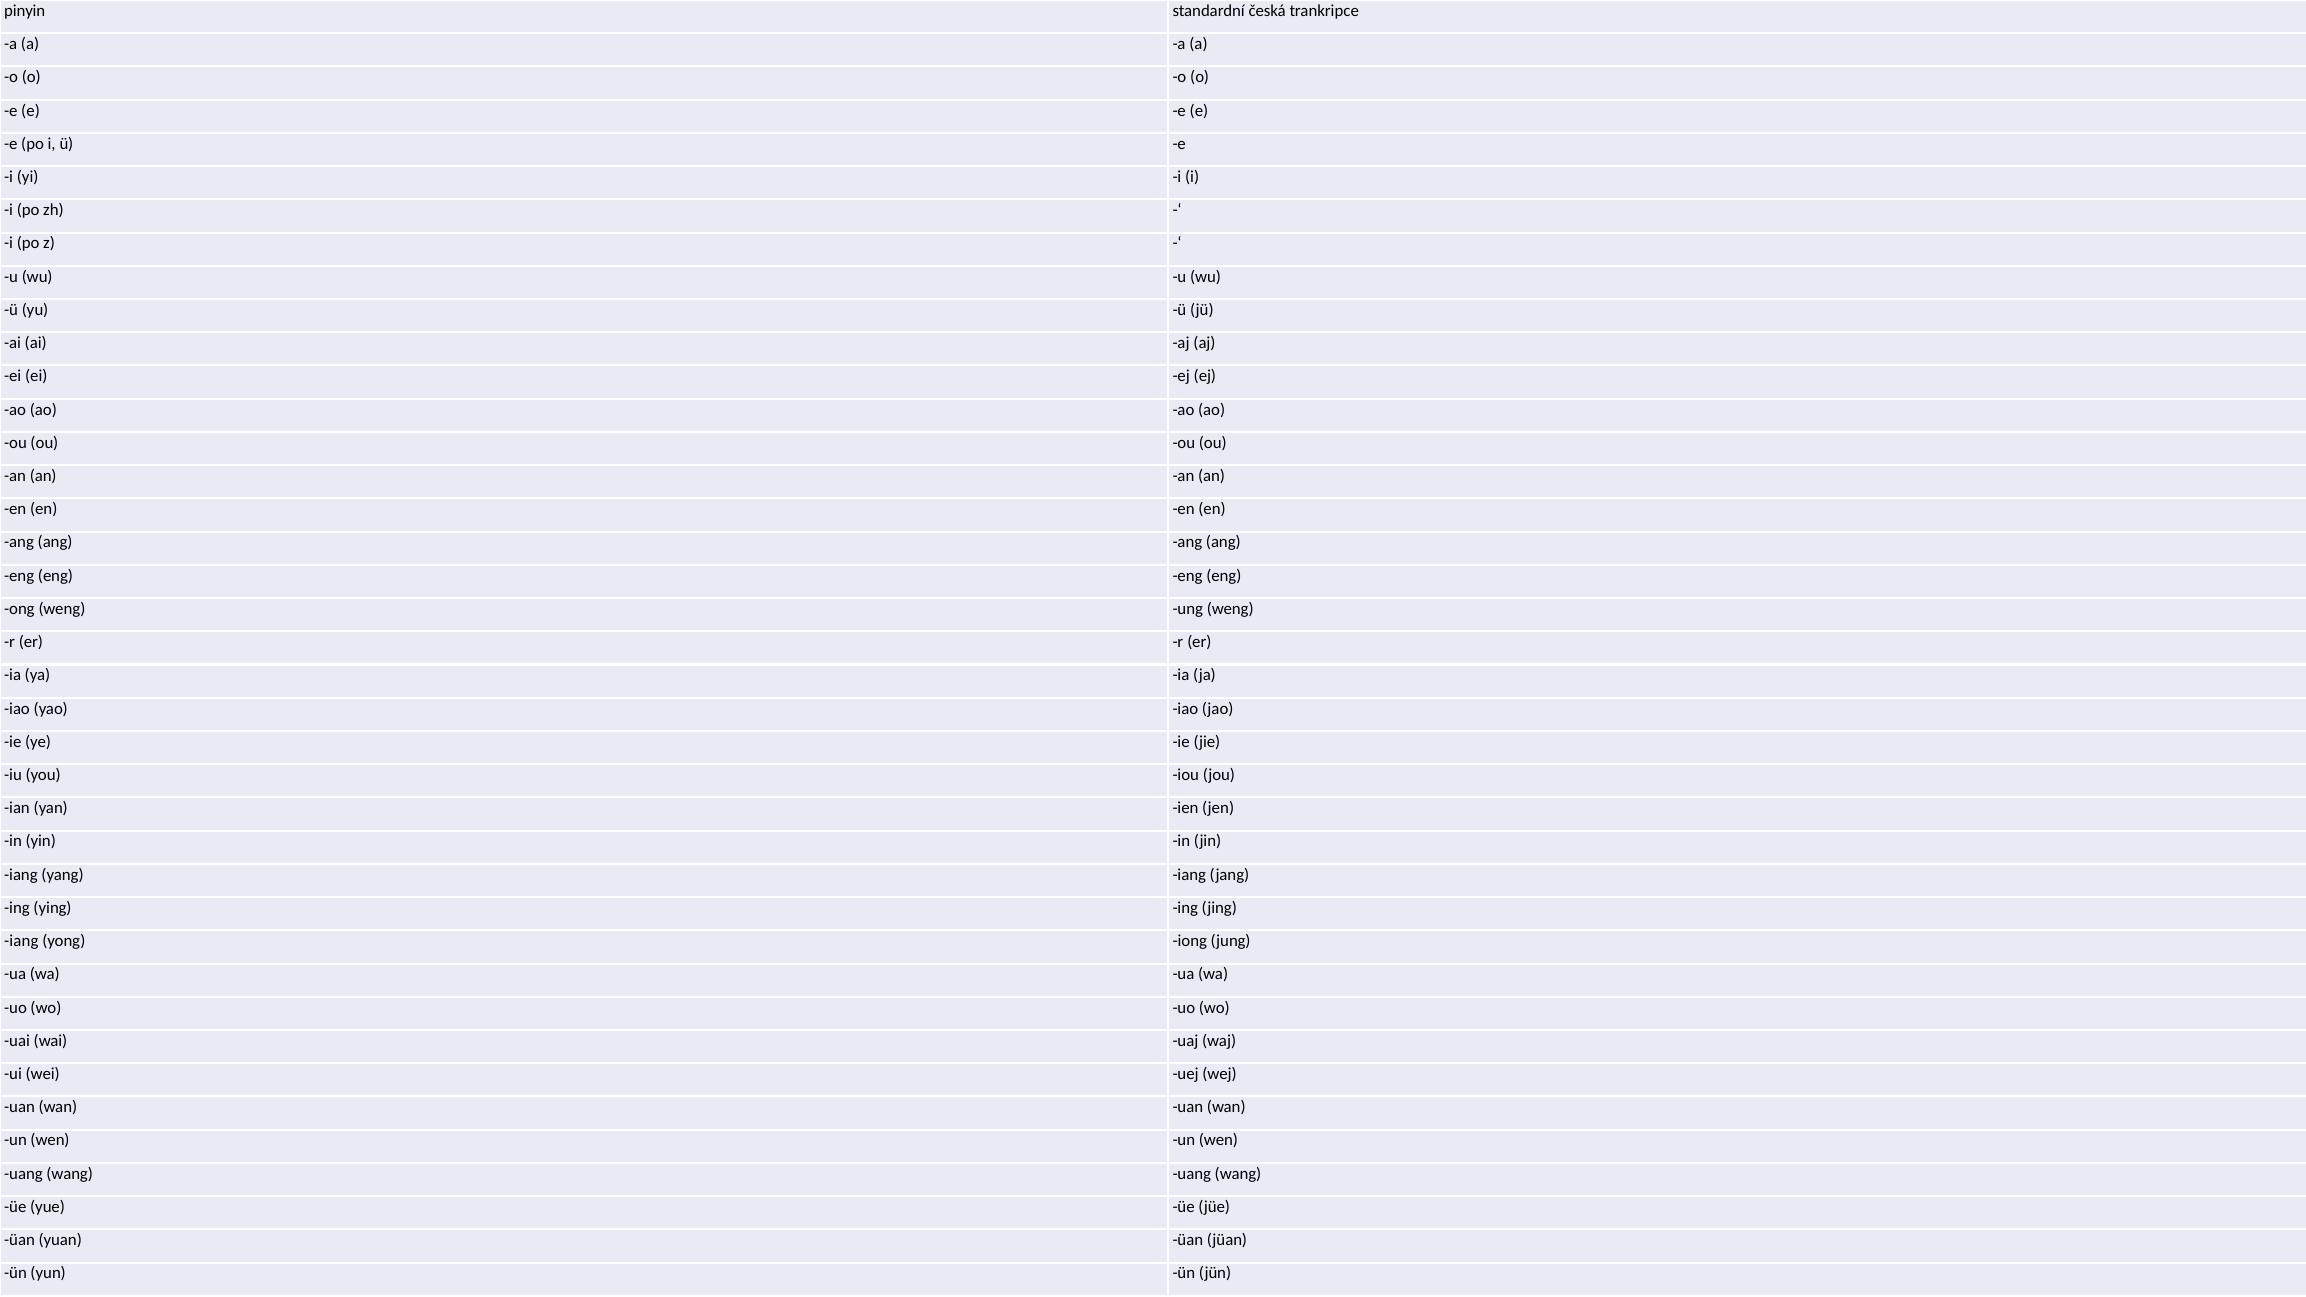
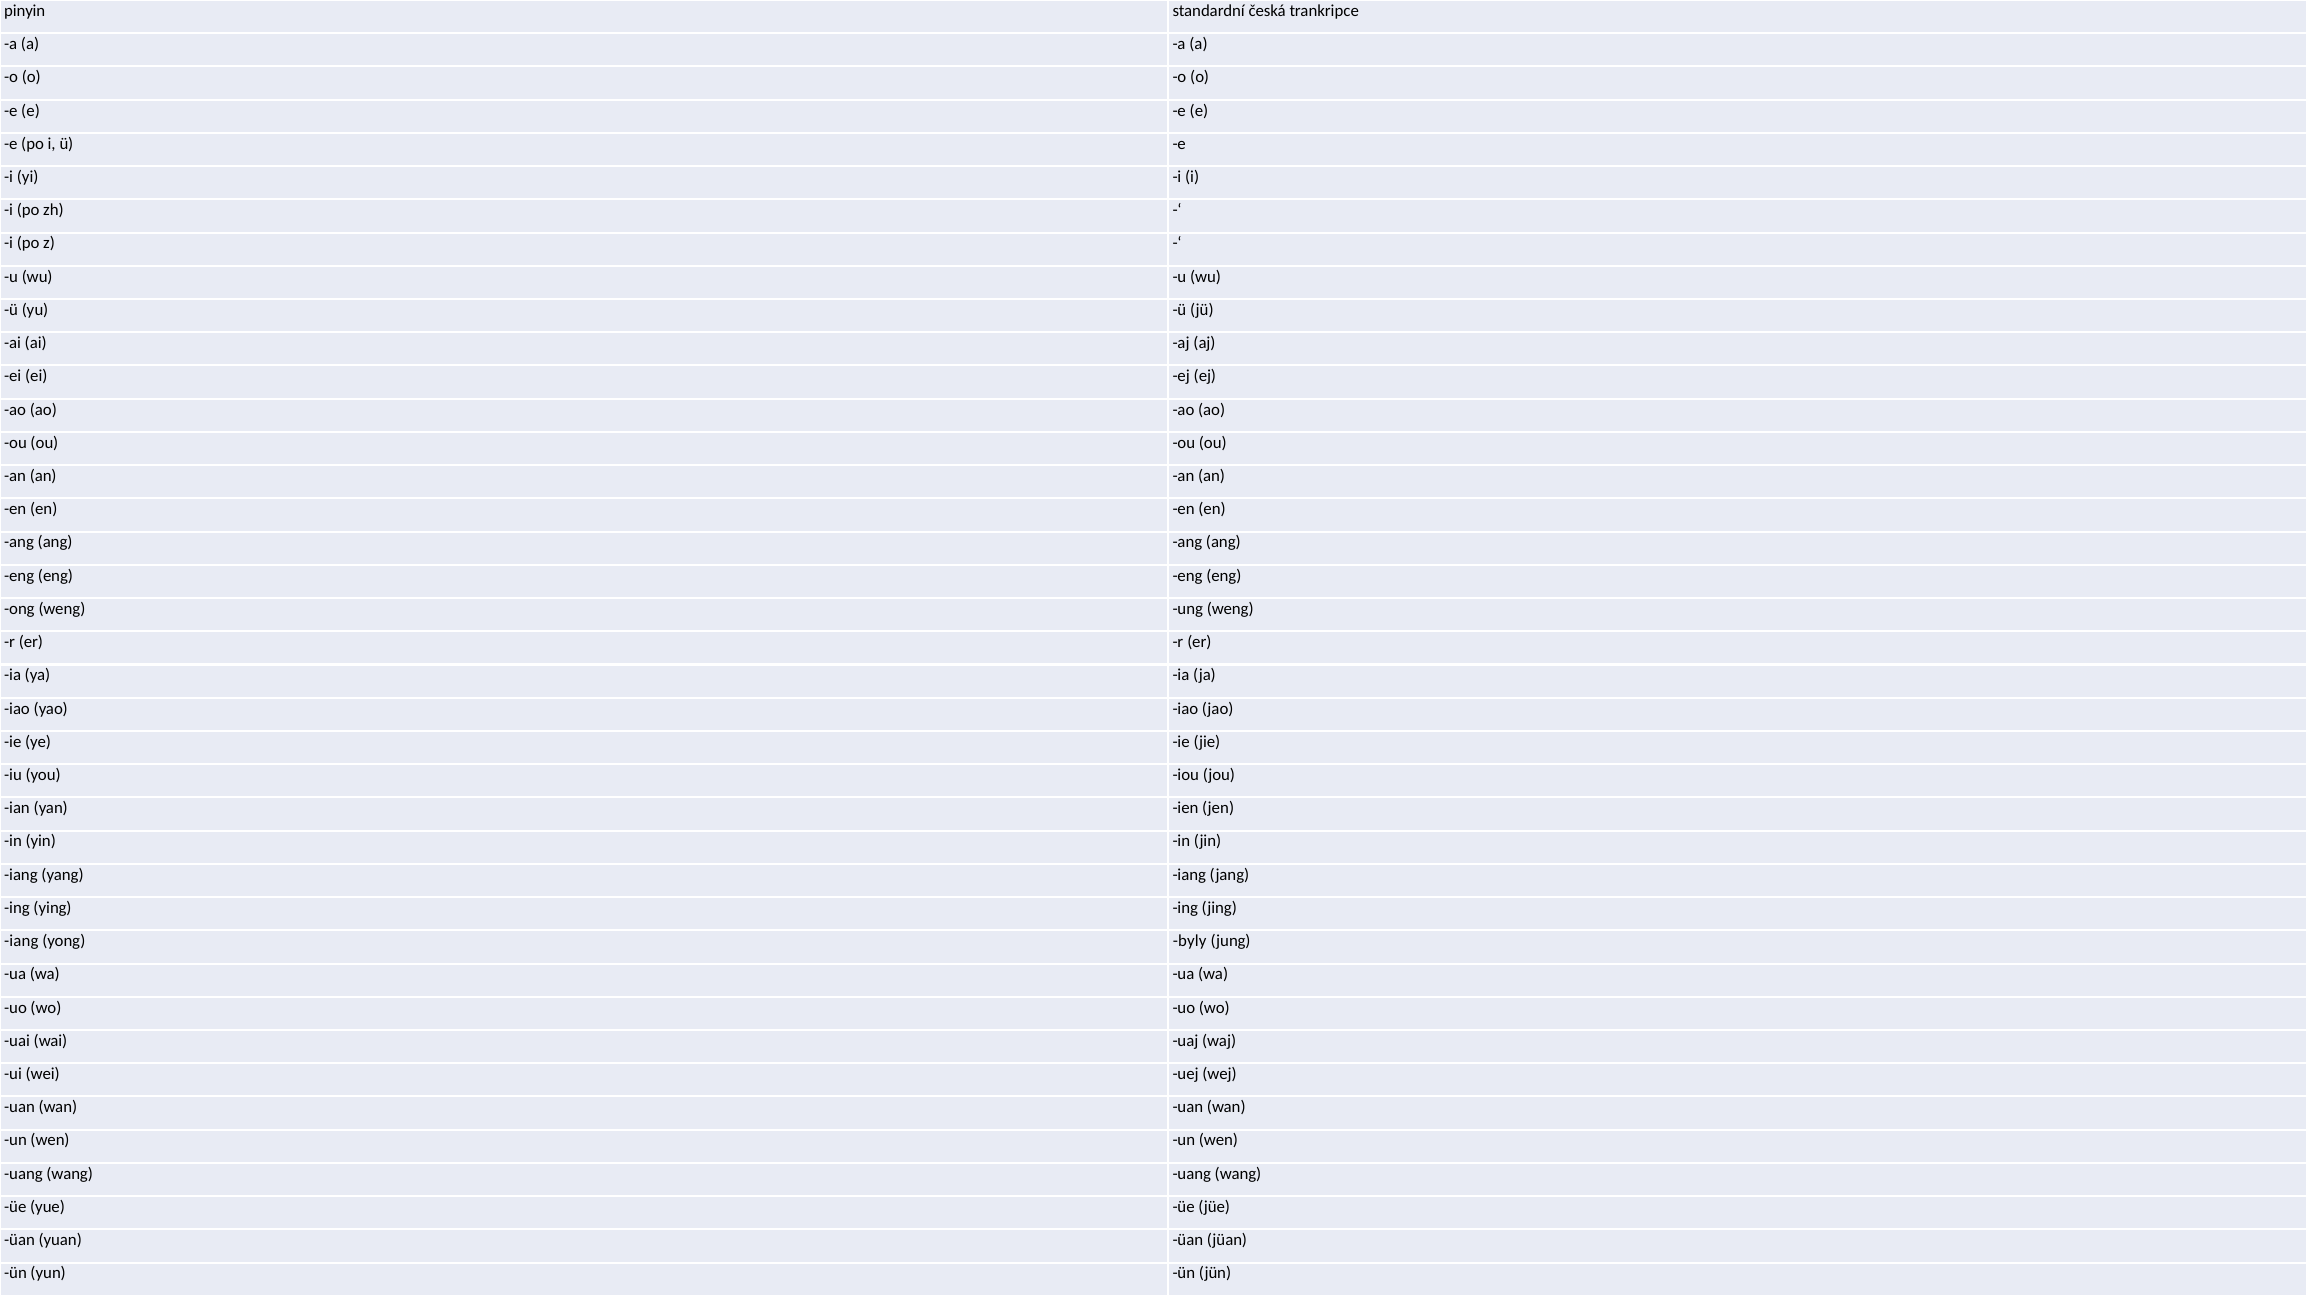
iong: iong -> byly (1190, 941)
